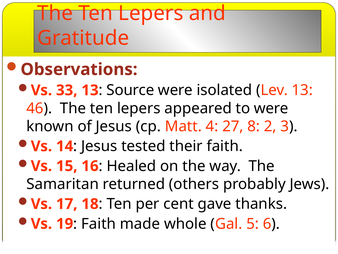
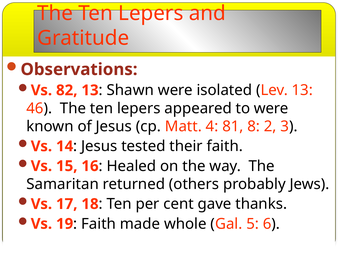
33: 33 -> 82 (67, 90)
Source: Source -> Shawn (130, 90)
27: 27 -> 81 (233, 126)
